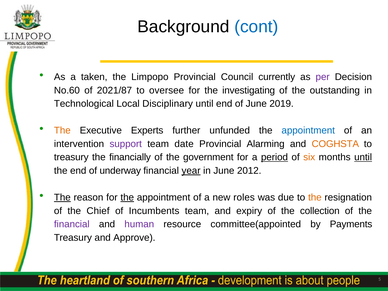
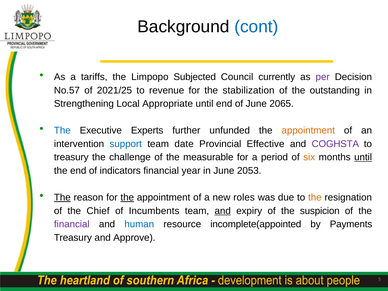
taken: taken -> tariffs (94, 77)
Limpopo Provincial: Provincial -> Subjected (195, 77)
No.60: No.60 -> No.57 (67, 90)
2021/87: 2021/87 -> 2021/25 (114, 90)
oversee: oversee -> revenue (167, 90)
investigating: investigating -> stabilization (249, 90)
Technological: Technological -> Strengthening (84, 104)
Disciplinary: Disciplinary -> Appropriate (168, 104)
2019: 2019 -> 2065 (282, 104)
The colour: orange -> blue (62, 131)
appointment colour: blue -> orange (308, 131)
support colour: purple -> blue (126, 144)
Alarming: Alarming -> Effective (266, 144)
COGHSTA colour: orange -> purple (335, 144)
financially: financially -> challenge (130, 157)
government: government -> measurable (208, 157)
period underline: present -> none (274, 157)
underway: underway -> indicators (120, 171)
year underline: present -> none (191, 171)
2012: 2012 -> 2053 (249, 171)
and underline: none -> present (223, 211)
collection: collection -> suspicion (320, 211)
human colour: purple -> blue (139, 224)
committee(appointed: committee(appointed -> incomplete(appointed (256, 224)
